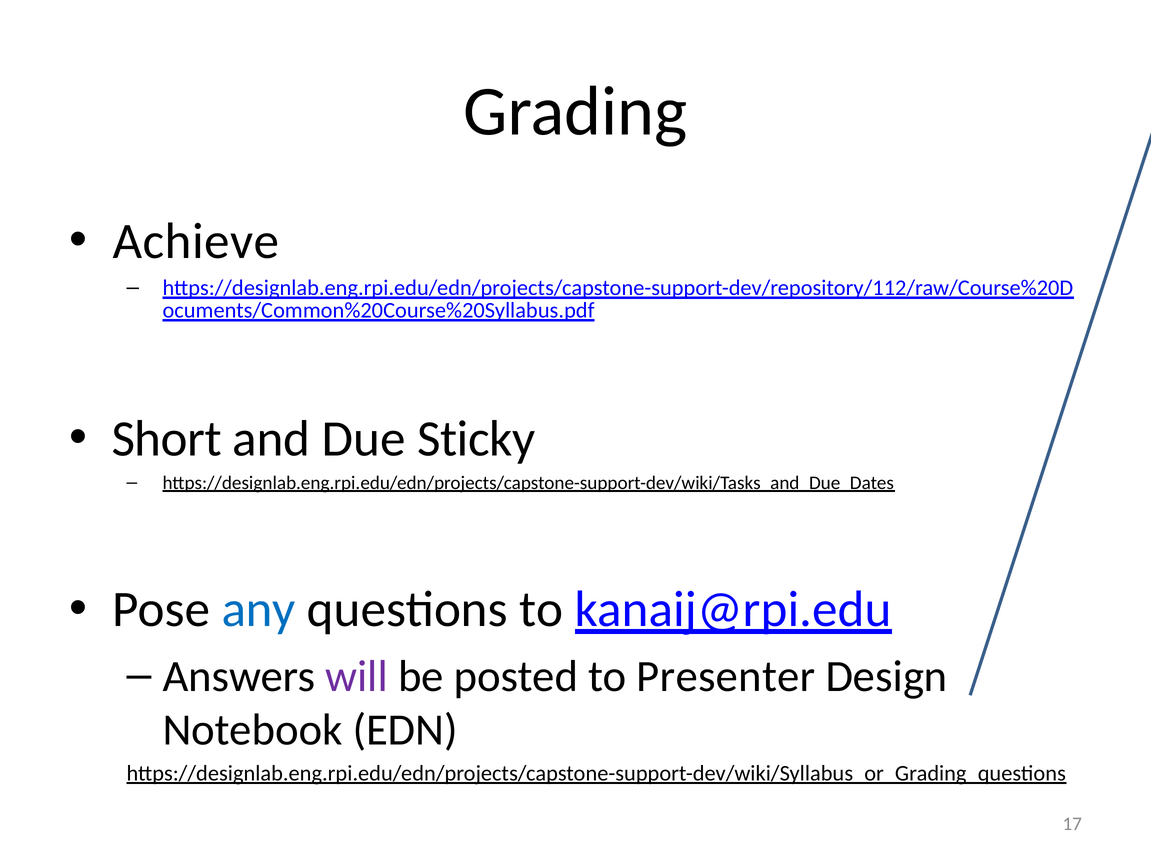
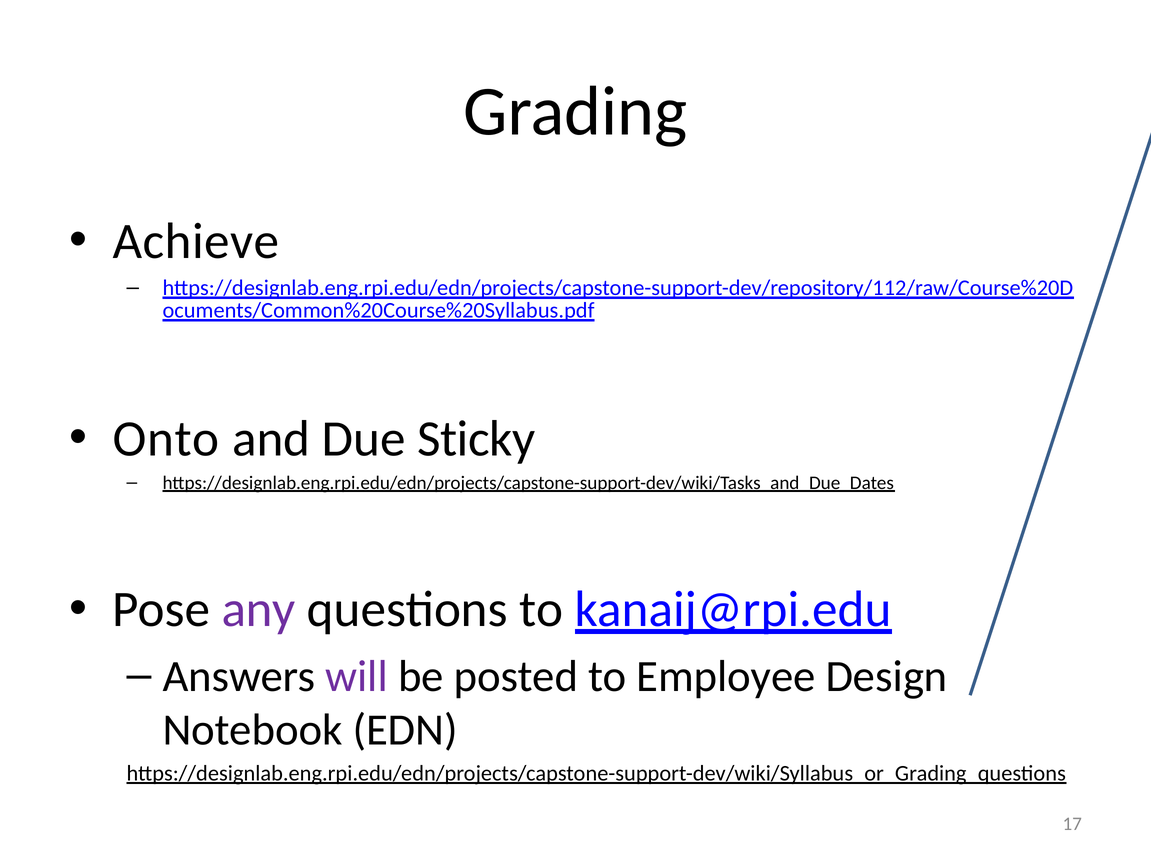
Short: Short -> Onto (166, 439)
any colour: blue -> purple (259, 610)
Presenter: Presenter -> Employee (726, 677)
